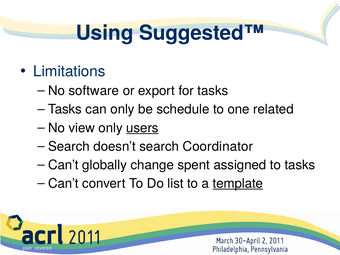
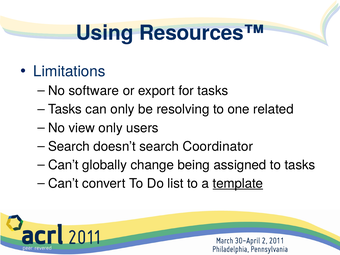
Suggested™: Suggested™ -> Resources™ (202, 33)
schedule: schedule -> resolving (183, 109)
users underline: present -> none (142, 128)
spent: spent -> being (194, 165)
